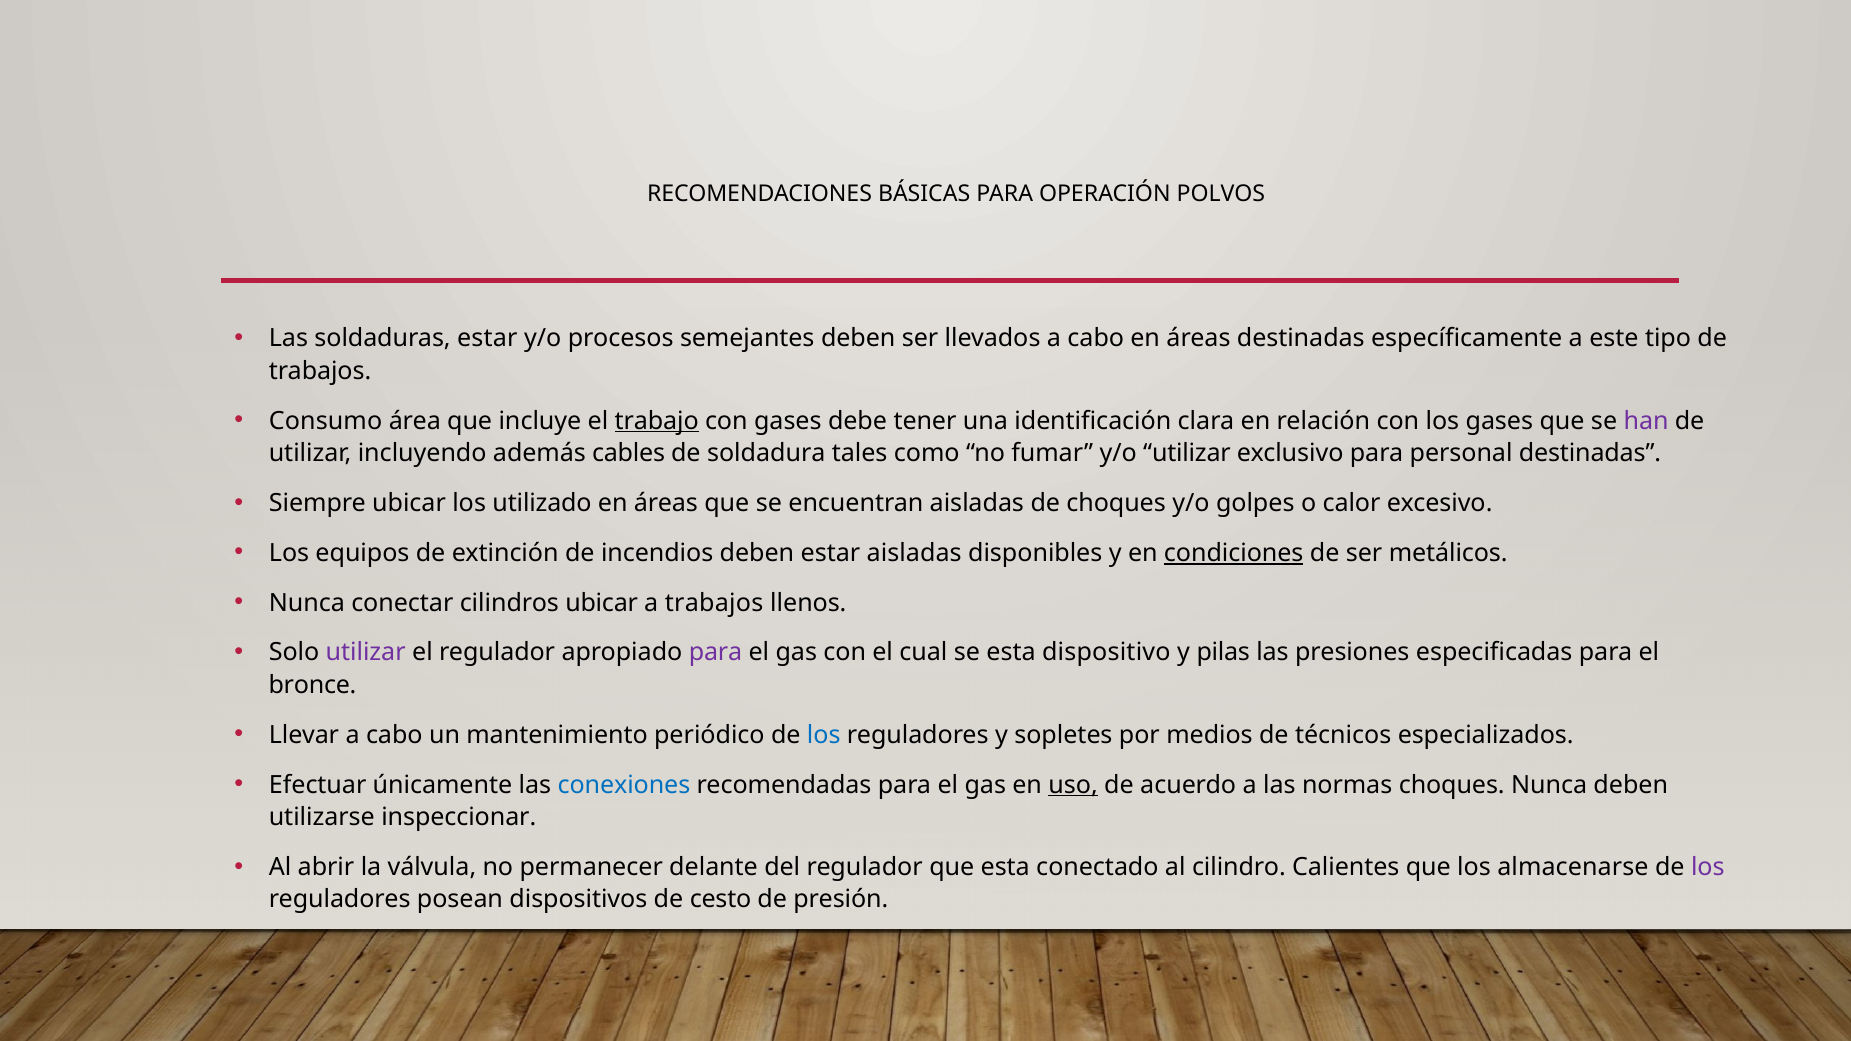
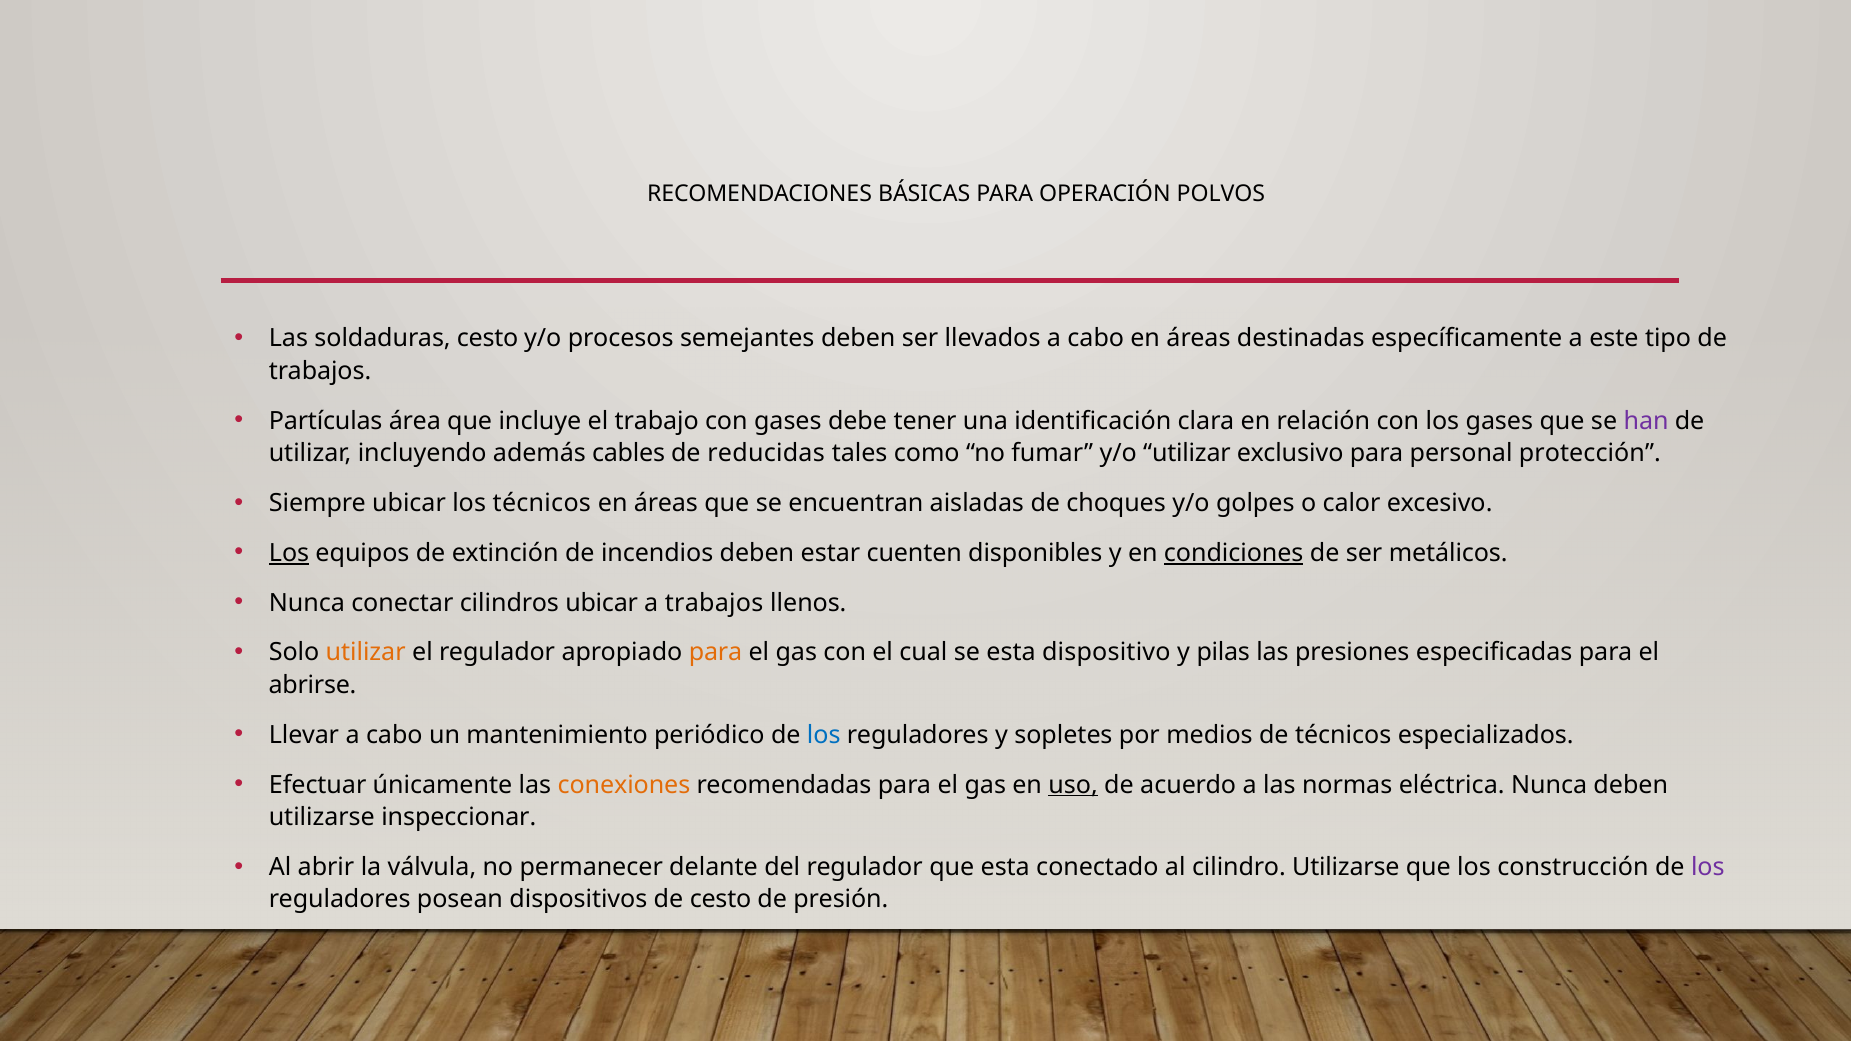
soldaduras estar: estar -> cesto (488, 339)
Consumo: Consumo -> Partículas (326, 421)
trabajo underline: present -> none (657, 421)
soldadura: soldadura -> reducidas (766, 453)
personal destinadas: destinadas -> protección (1590, 453)
los utilizado: utilizado -> técnicos (542, 503)
Los underline: none -> present (289, 553)
estar aisladas: aisladas -> cuenten (914, 553)
utilizar colour: purple -> orange (366, 653)
para colour: purple -> orange (716, 653)
bronce: bronce -> abrirse (312, 685)
conexiones colour: blue -> orange (624, 785)
normas choques: choques -> eléctrica (1452, 785)
cilindro Calientes: Calientes -> Utilizarse (1346, 867)
almacenarse: almacenarse -> construcción (1573, 867)
